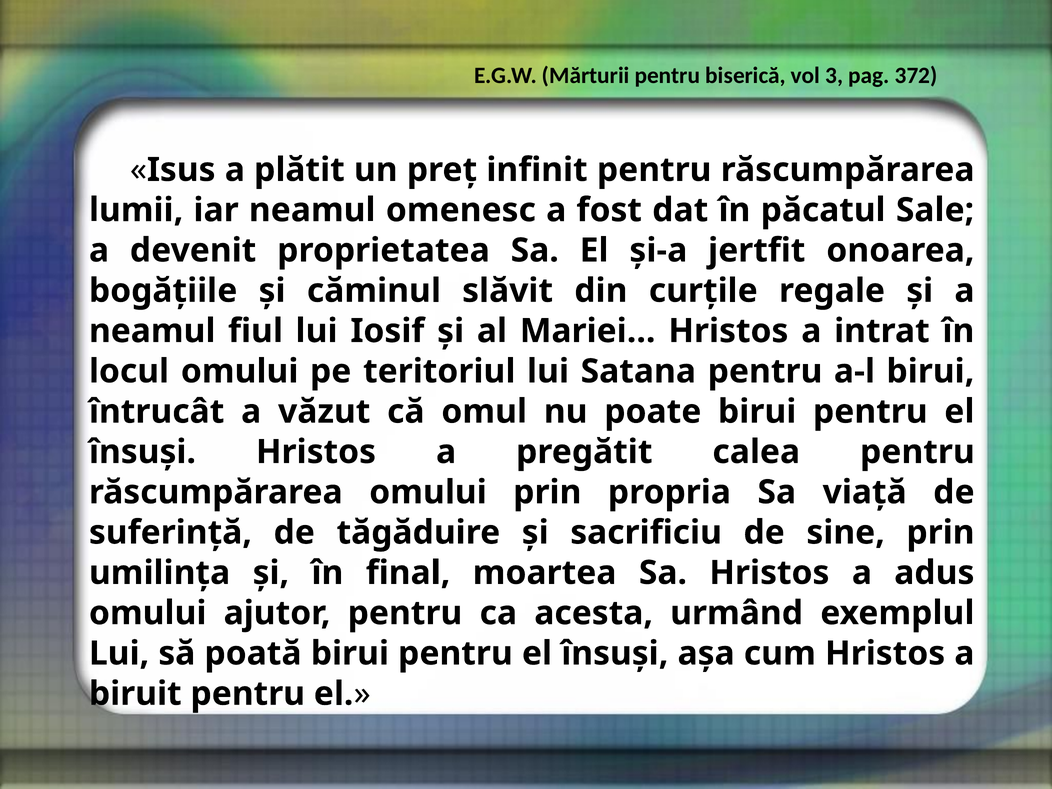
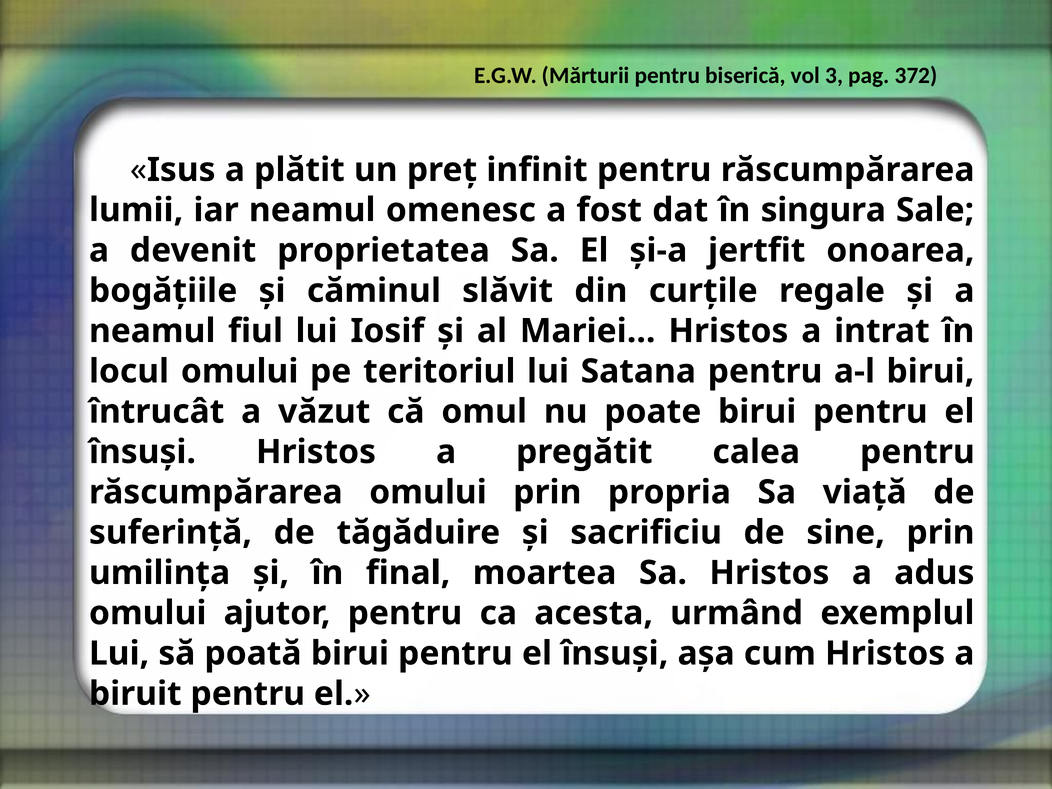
păcatul: păcatul -> singura (823, 210)
